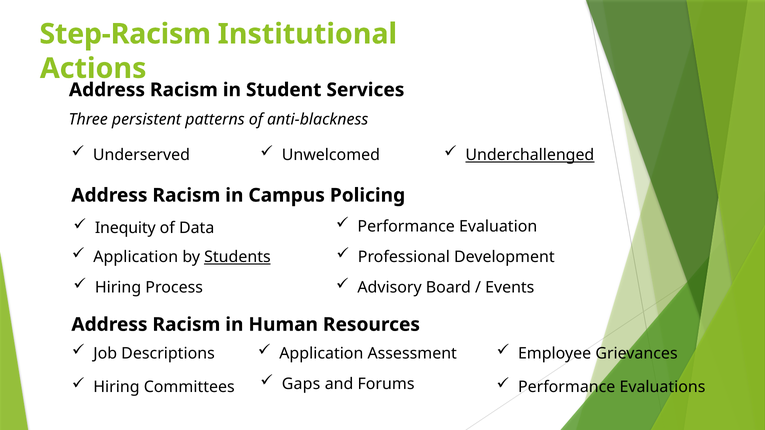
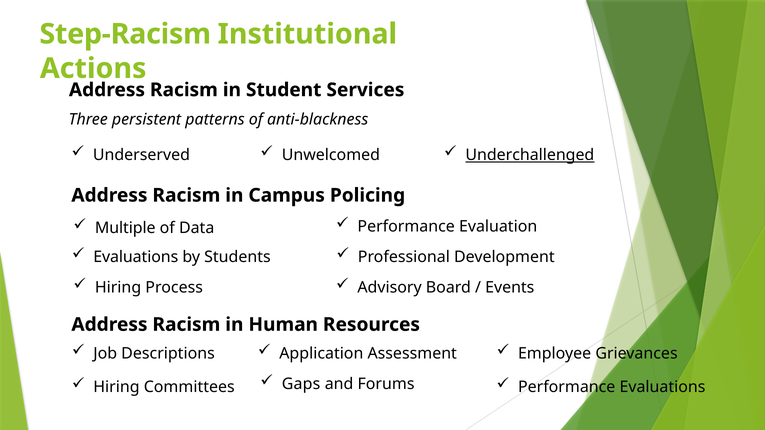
Inequity: Inequity -> Multiple (125, 228)
Application: Application -> Evaluations (136, 257)
Students underline: present -> none (237, 257)
